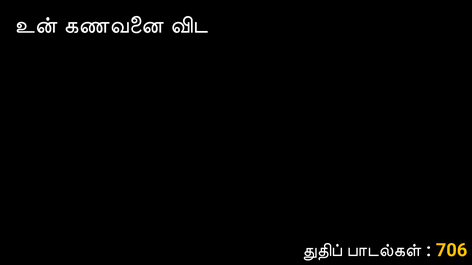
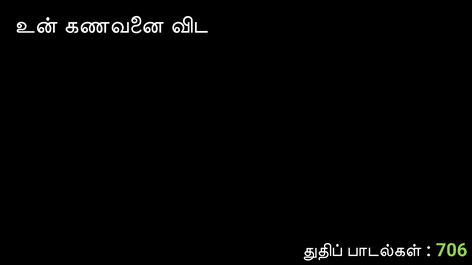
706 colour: yellow -> light green (452, 251)
